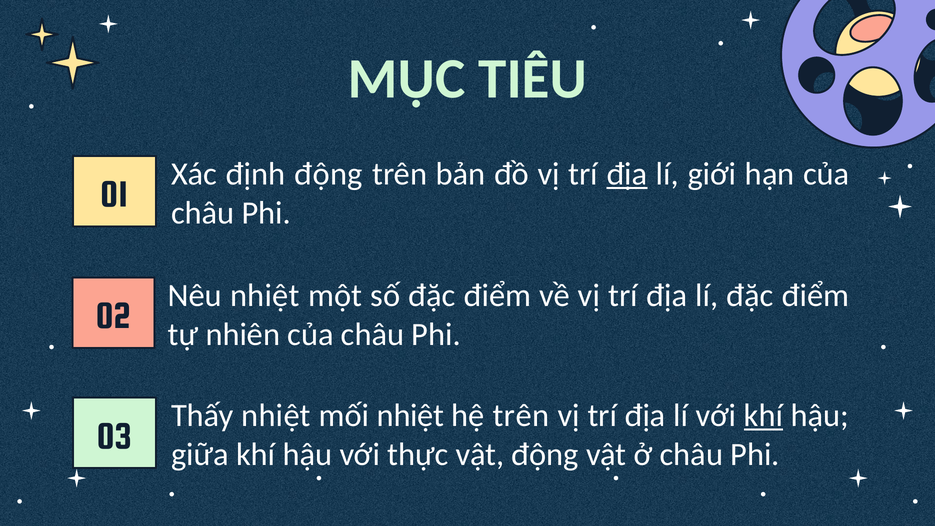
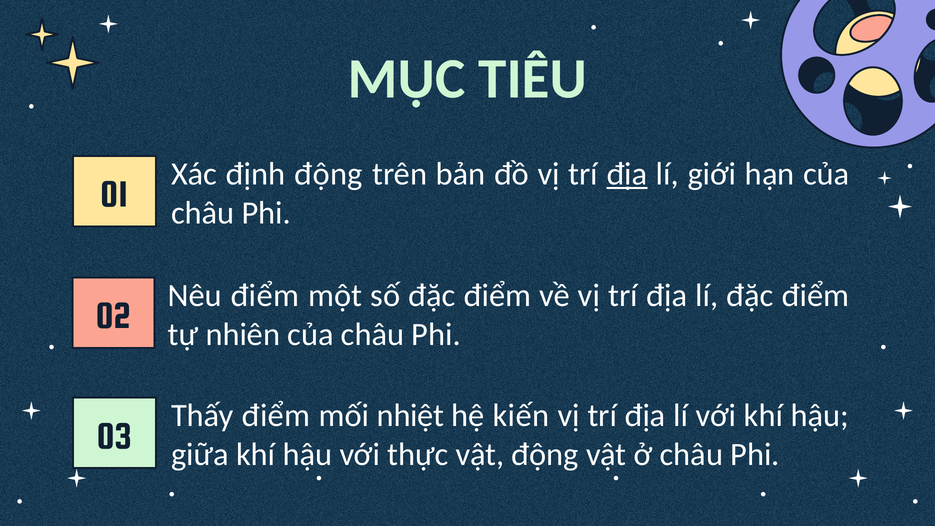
Nêu nhiệt: nhiệt -> điểm (265, 295)
Thấy nhiệt: nhiệt -> điểm (276, 416)
hệ trên: trên -> kiến (521, 416)
khí underline: present -> none (764, 416)
